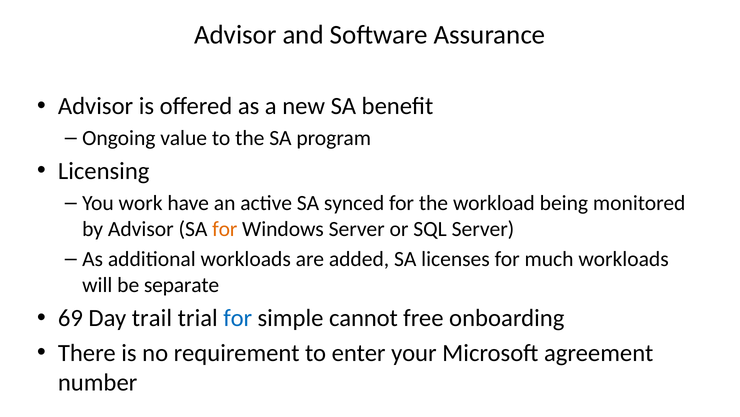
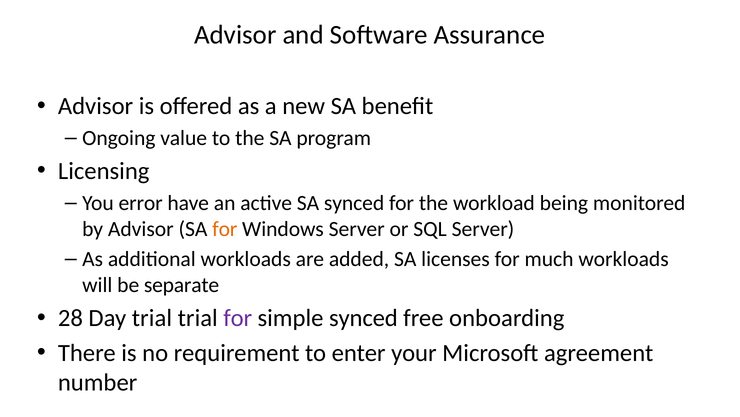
work: work -> error (141, 203)
69: 69 -> 28 (70, 318)
Day trail: trail -> trial (152, 318)
for colour: blue -> purple (238, 318)
simple cannot: cannot -> synced (363, 318)
